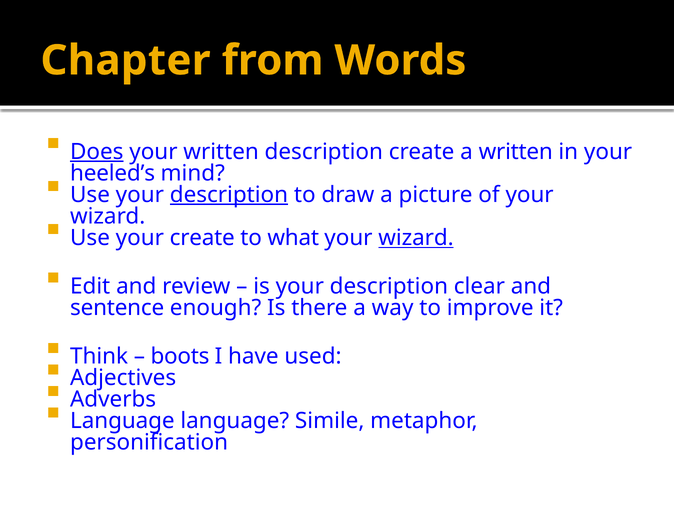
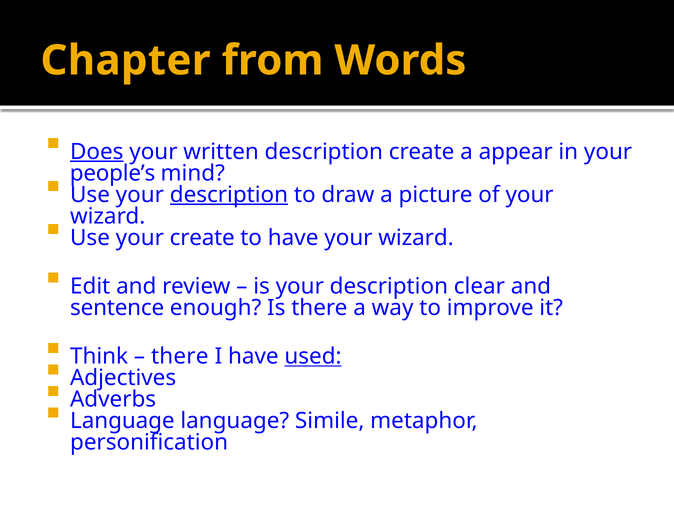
a written: written -> appear (516, 152)
heeled’s: heeled’s -> people’s (113, 173)
to what: what -> have (293, 238)
wizard underline: present -> none (416, 238)
boots: boots -> there (180, 357)
used underline: none -> present (313, 357)
